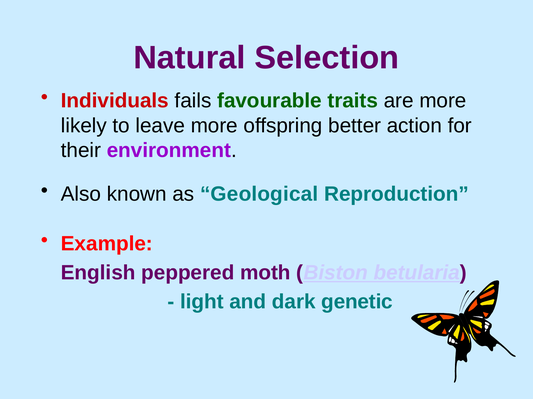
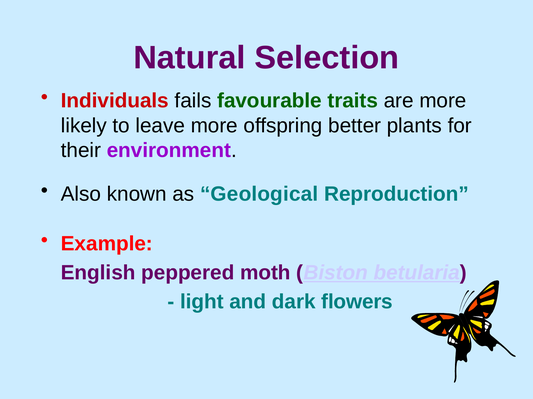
action: action -> plants (414, 126)
genetic: genetic -> flowers (357, 302)
